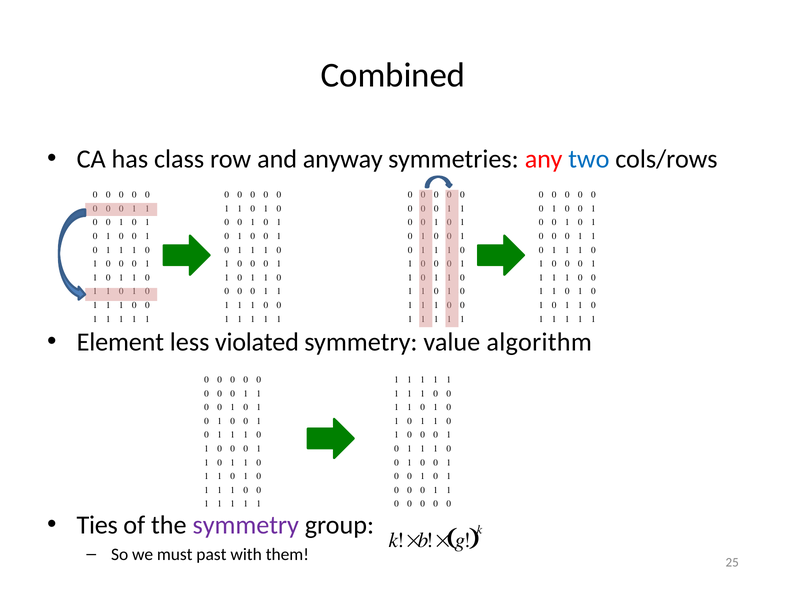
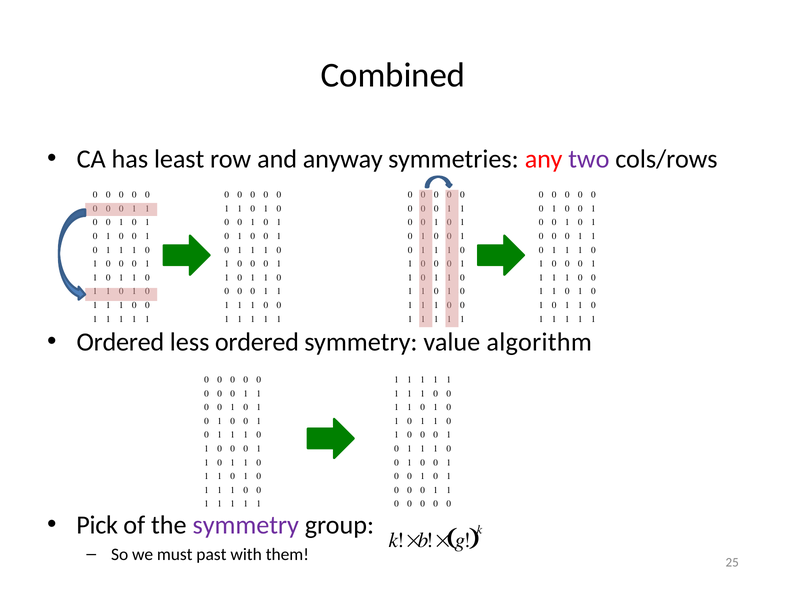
class: class -> least (179, 159)
two colour: blue -> purple (589, 159)
Element: Element -> Ordered (120, 342)
less violated: violated -> ordered (257, 342)
Ties: Ties -> Pick (97, 526)
